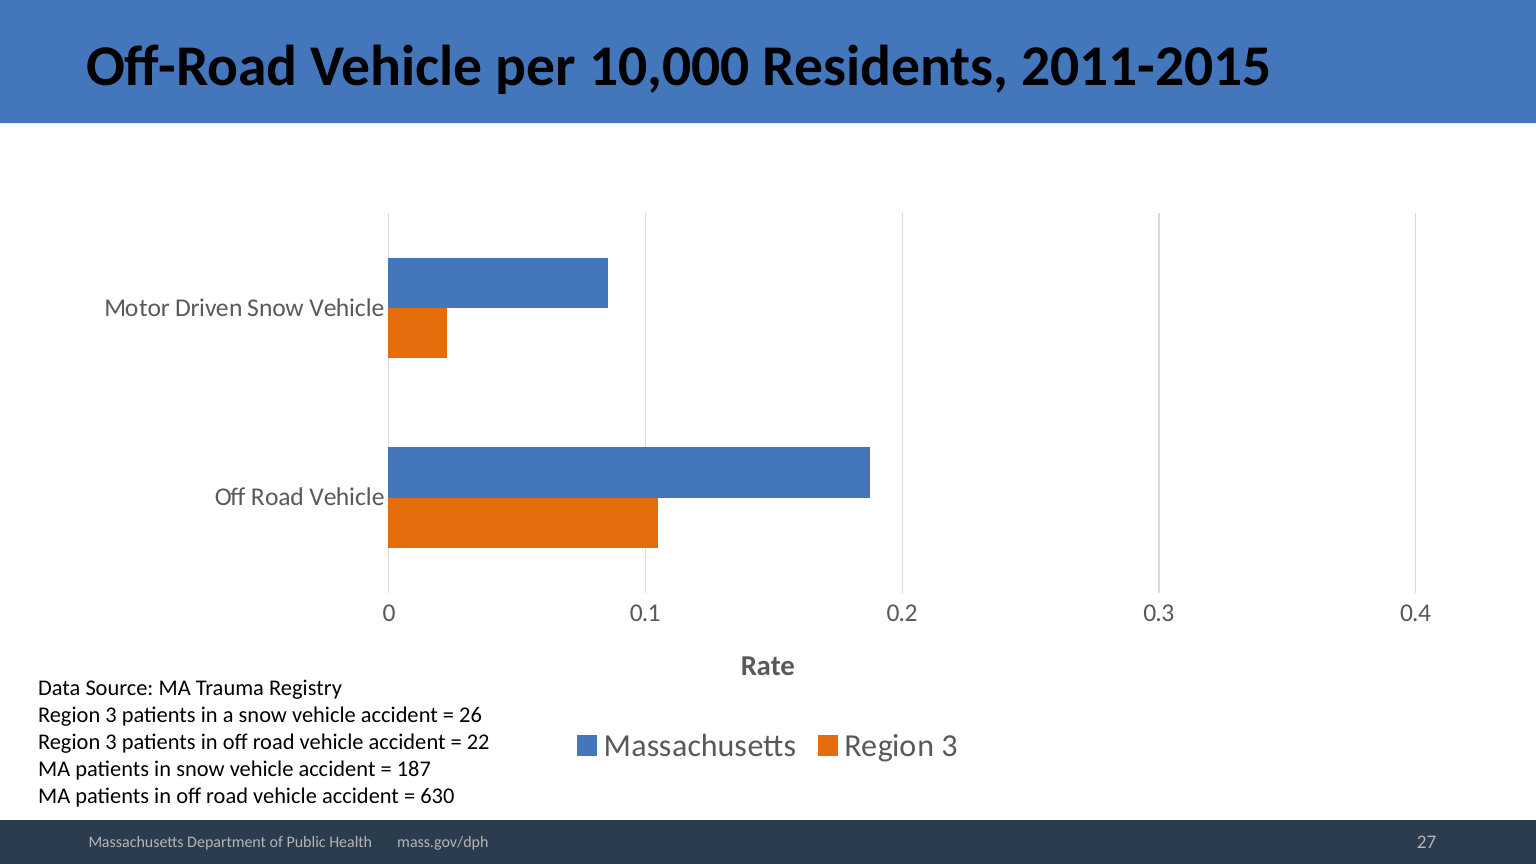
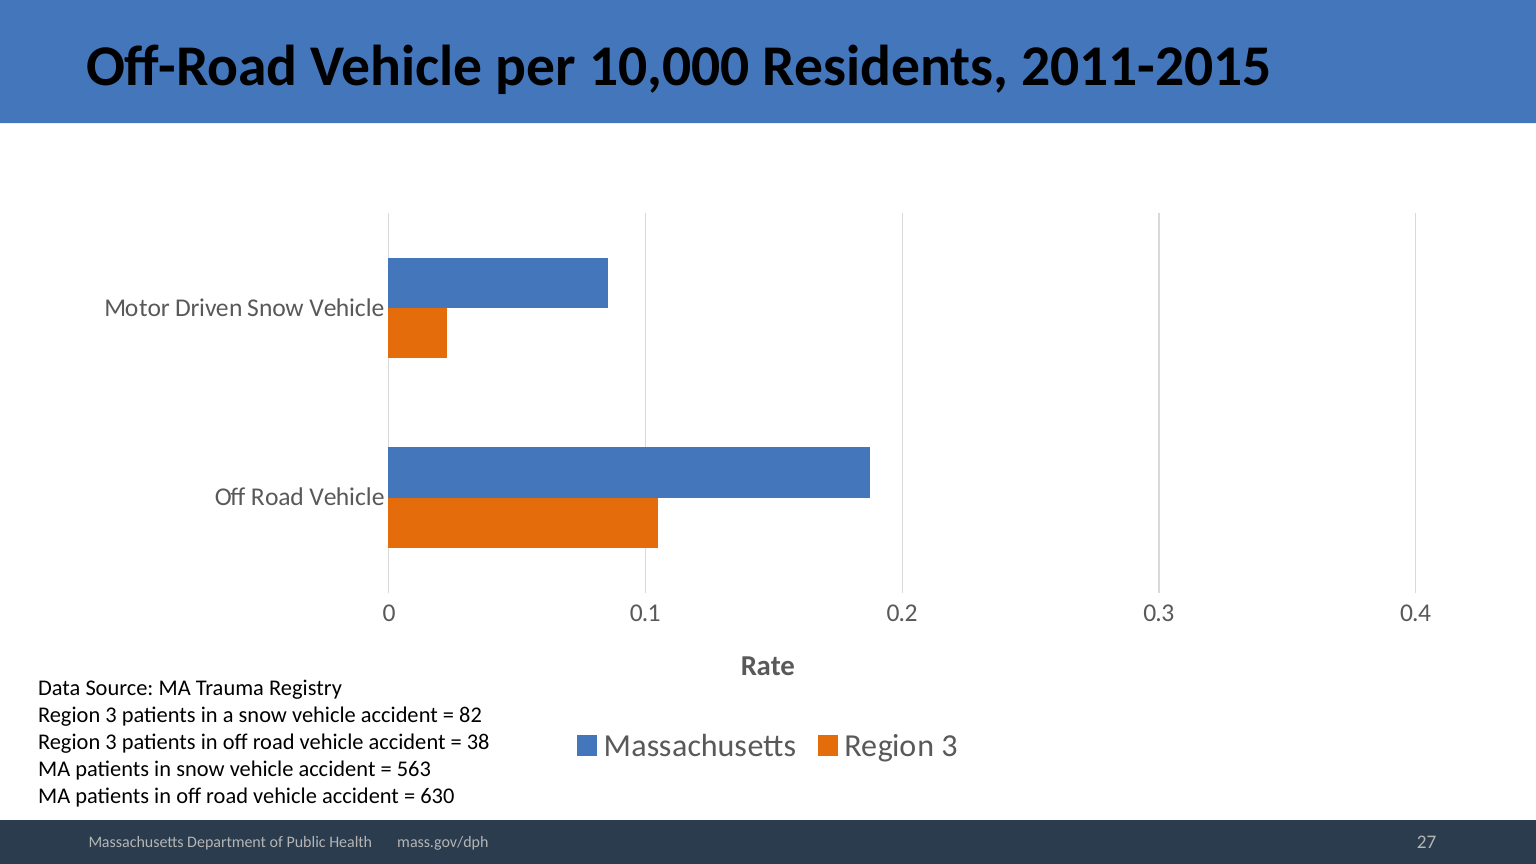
26: 26 -> 82 (470, 715)
22: 22 -> 38 (478, 742)
187: 187 -> 563 (414, 769)
